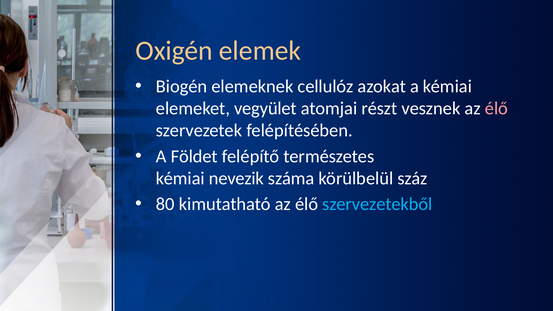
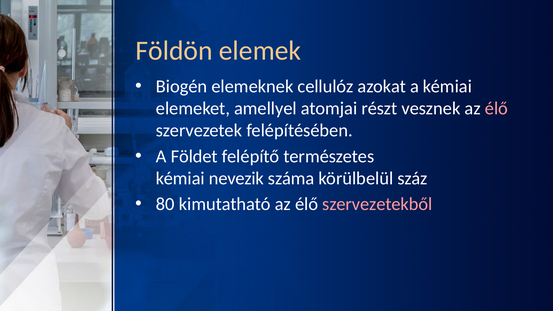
Oxigén: Oxigén -> Földön (174, 51)
vegyület: vegyület -> amellyel (265, 108)
szervezetekből colour: light blue -> pink (377, 204)
